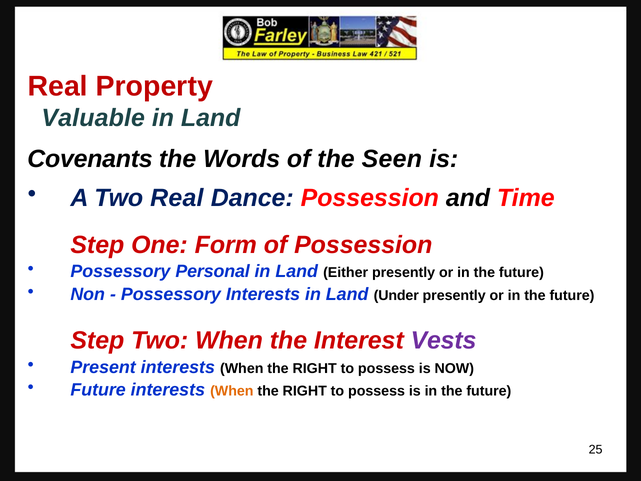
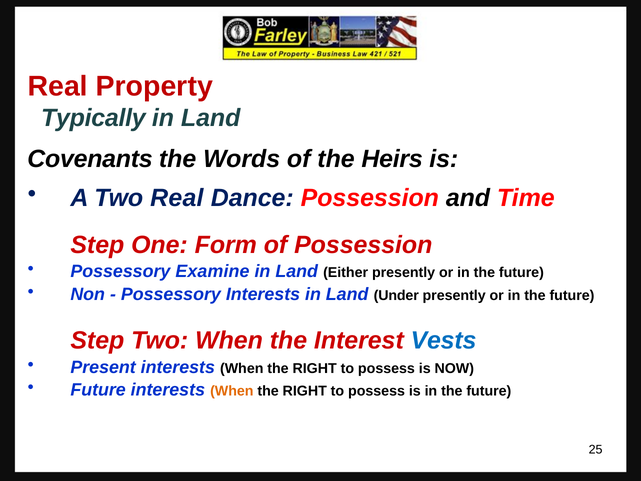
Valuable: Valuable -> Typically (93, 118)
Seen: Seen -> Heirs (392, 159)
Personal: Personal -> Examine (212, 271)
Vests colour: purple -> blue (444, 340)
